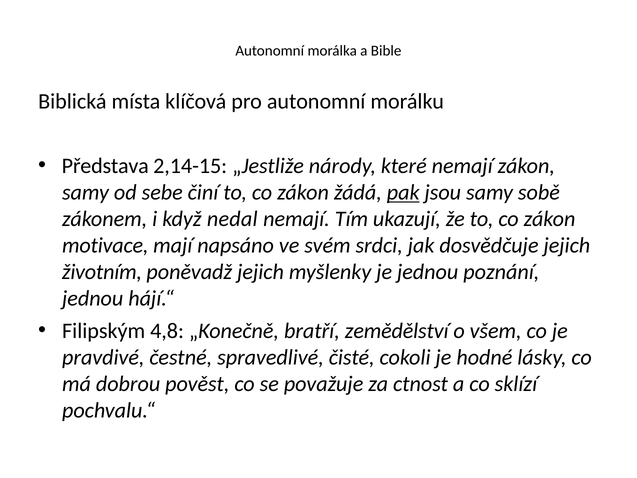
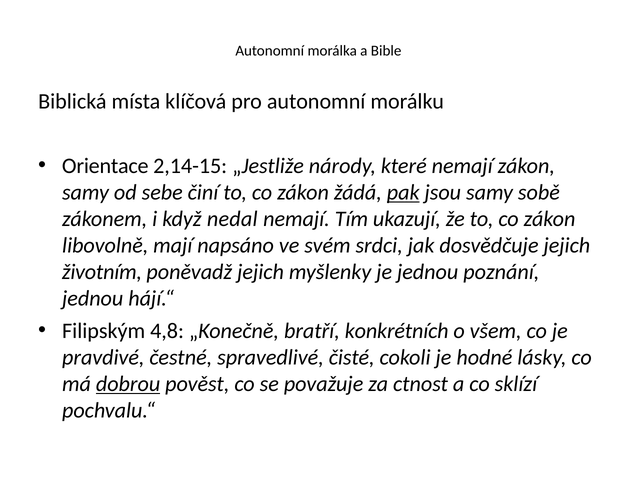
Představa: Představa -> Orientace (105, 166)
motivace: motivace -> libovolně (105, 245)
zemědělství: zemědělství -> konkrétních (397, 331)
dobrou underline: none -> present (128, 384)
